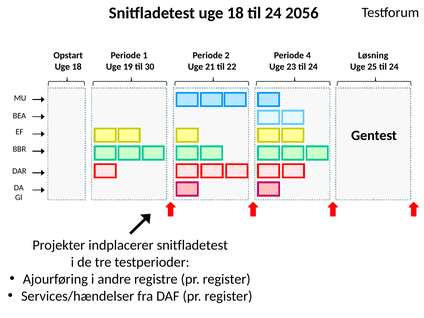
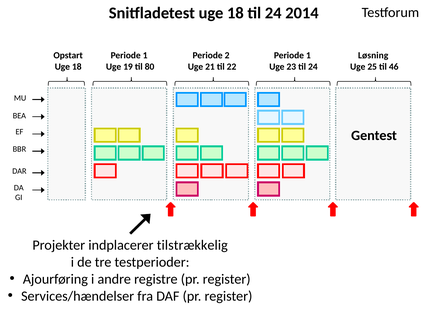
2056: 2056 -> 2014 (302, 13)
4: 4 -> 1 (308, 55)
30: 30 -> 80 (150, 67)
25 til 24: 24 -> 46 (394, 67)
indplacerer snitfladetest: snitfladetest -> tilstrækkelig (192, 245)
